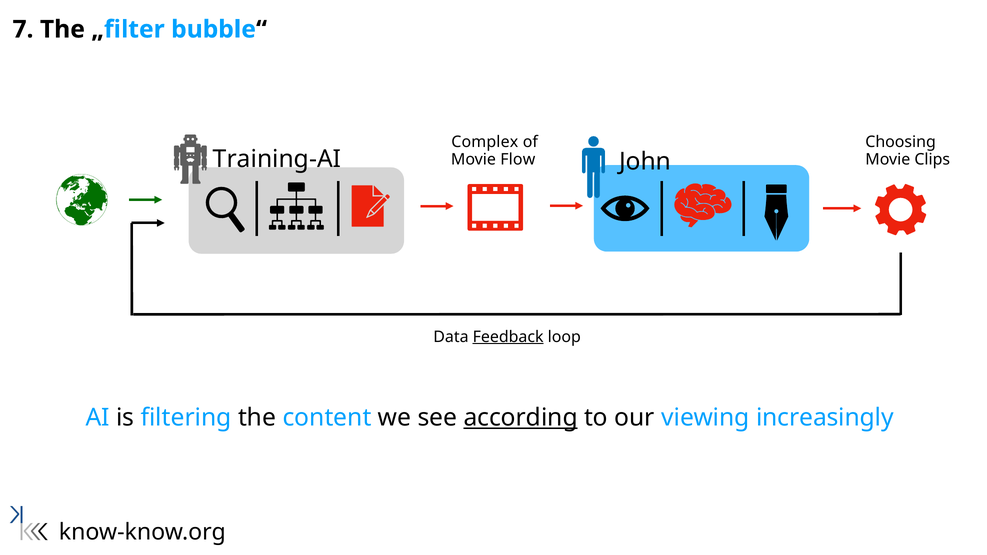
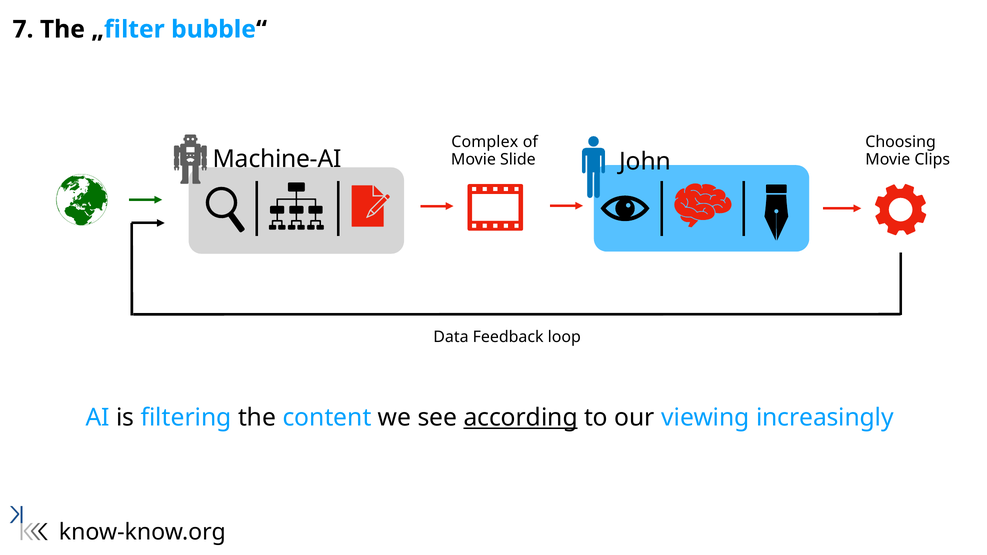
Training-AI: Training-AI -> Machine-AI (277, 159)
Flow: Flow -> Slide (518, 159)
Feedback underline: present -> none (508, 337)
